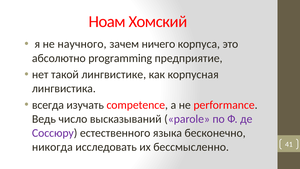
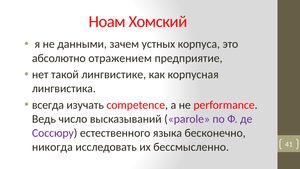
научного: научного -> данными (82, 44)
ничего: ничего -> устных (158, 44)
programming: programming -> отражением (120, 58)
